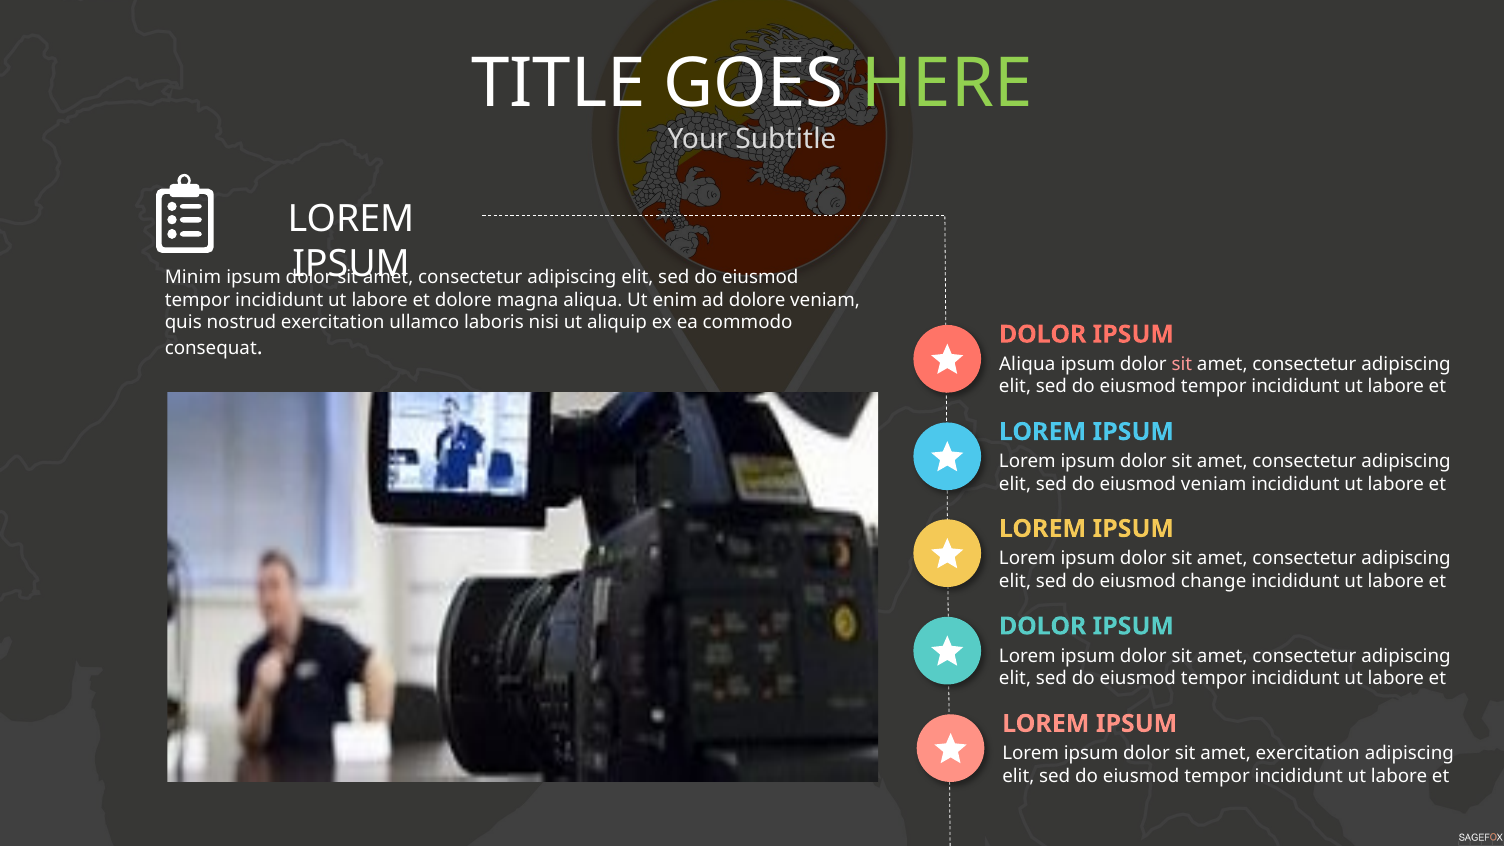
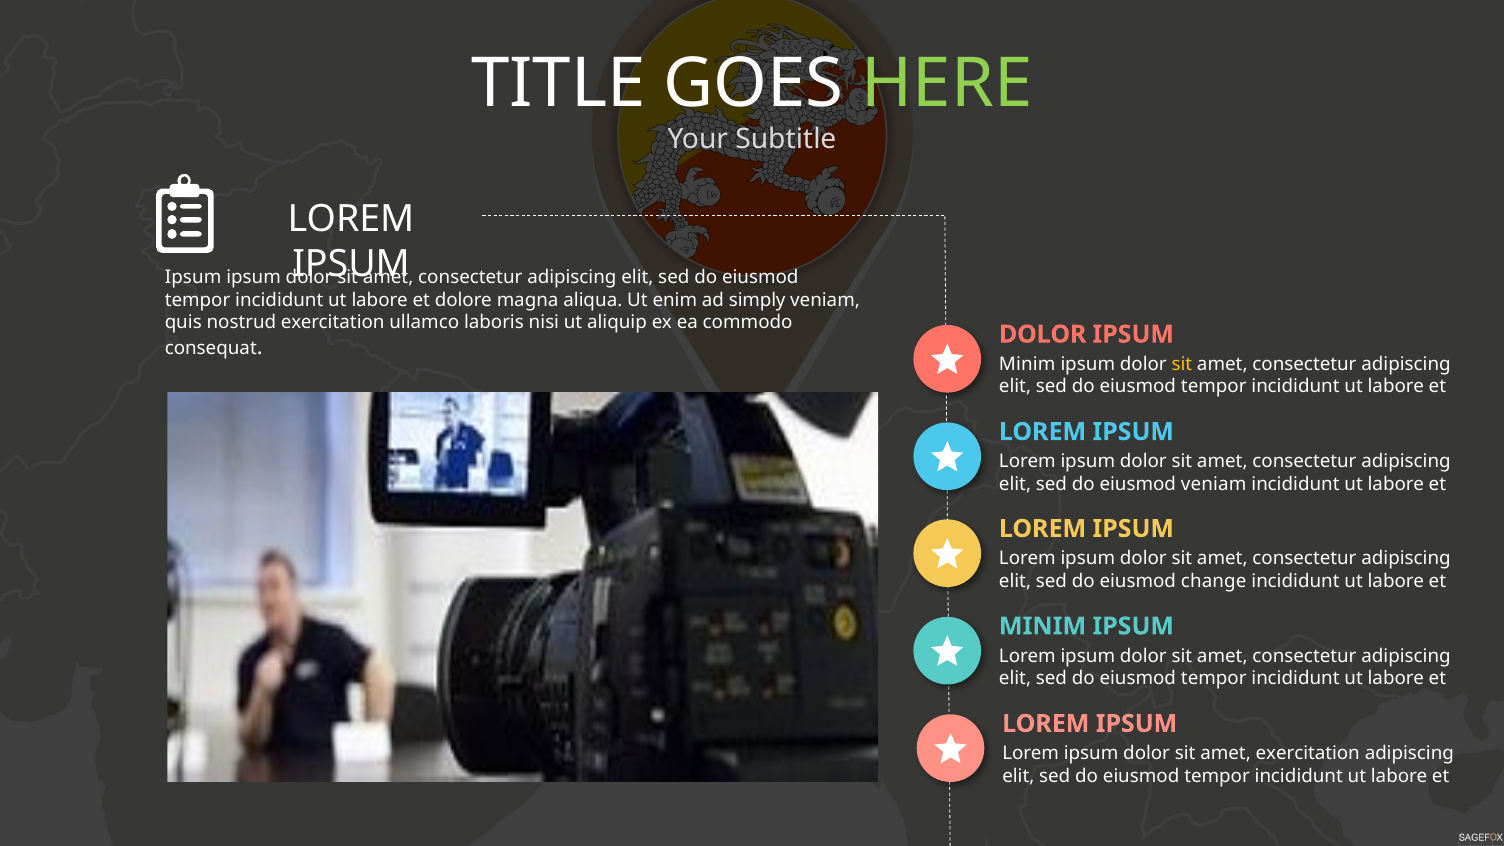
Minim: Minim -> Ipsum (193, 278)
ad dolore: dolore -> simply (757, 300)
Aliqua: Aliqua -> Minim (1027, 364)
sit colour: pink -> yellow (1182, 364)
DOLOR: DOLOR -> MINIM (1043, 626)
